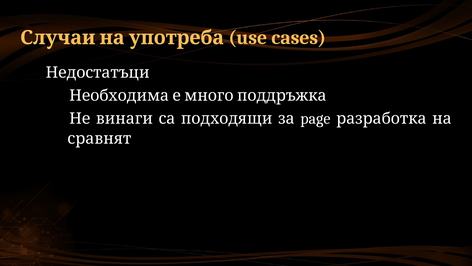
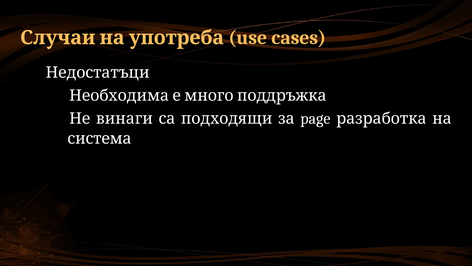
сравнят: сравнят -> система (100, 138)
